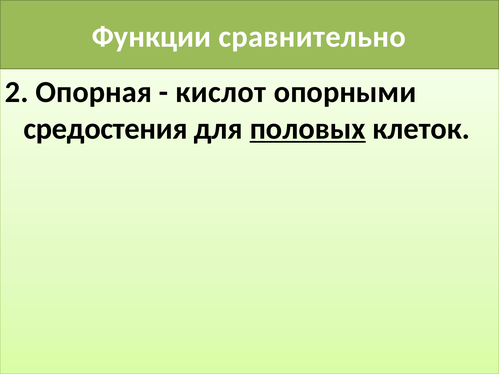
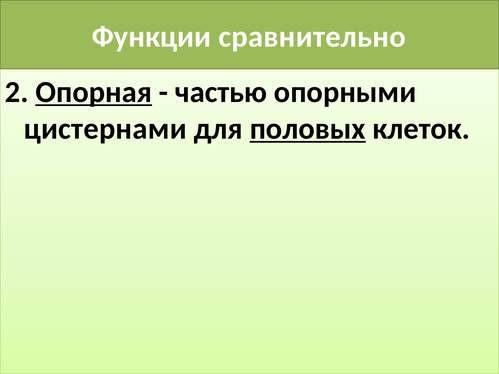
Опорная underline: none -> present (94, 92)
кислот: кислот -> частью (221, 92)
средостения: средостения -> цистернами (105, 129)
